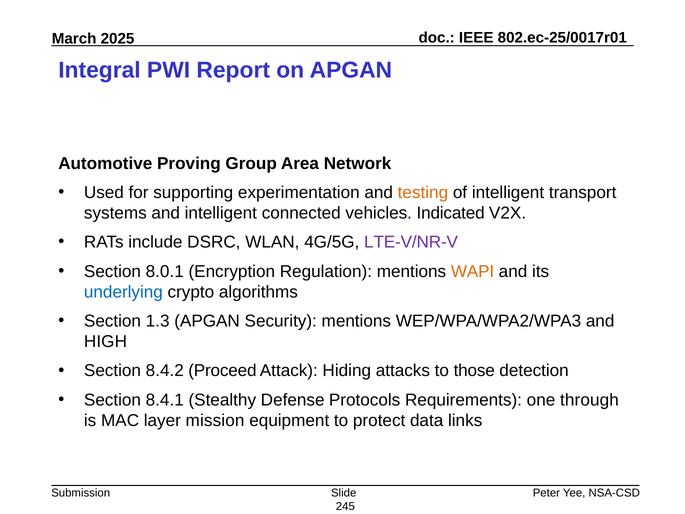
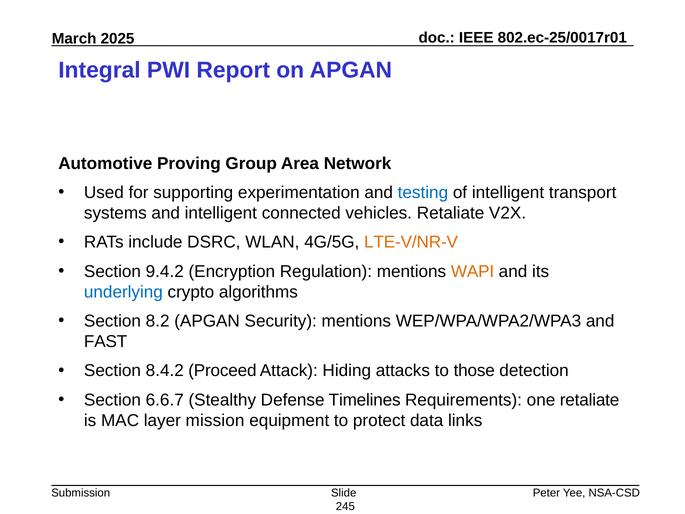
testing colour: orange -> blue (423, 192)
vehicles Indicated: Indicated -> Retaliate (451, 213)
LTE-V/NR-V colour: purple -> orange (411, 242)
8.0.1: 8.0.1 -> 9.4.2 (165, 271)
1.3: 1.3 -> 8.2 (158, 321)
HIGH: HIGH -> FAST (106, 341)
8.4.1: 8.4.1 -> 6.6.7 (165, 400)
Protocols: Protocols -> Timelines (365, 400)
one through: through -> retaliate (590, 400)
